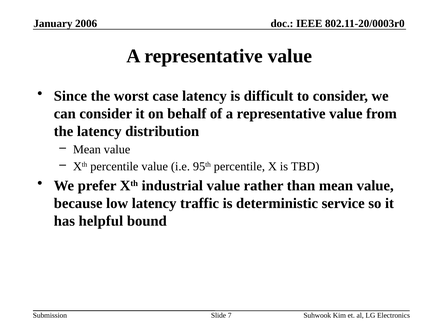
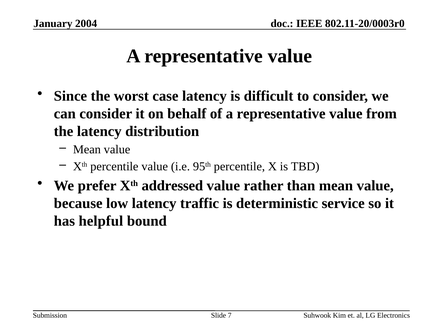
2006: 2006 -> 2004 (86, 23)
industrial: industrial -> addressed (172, 186)
